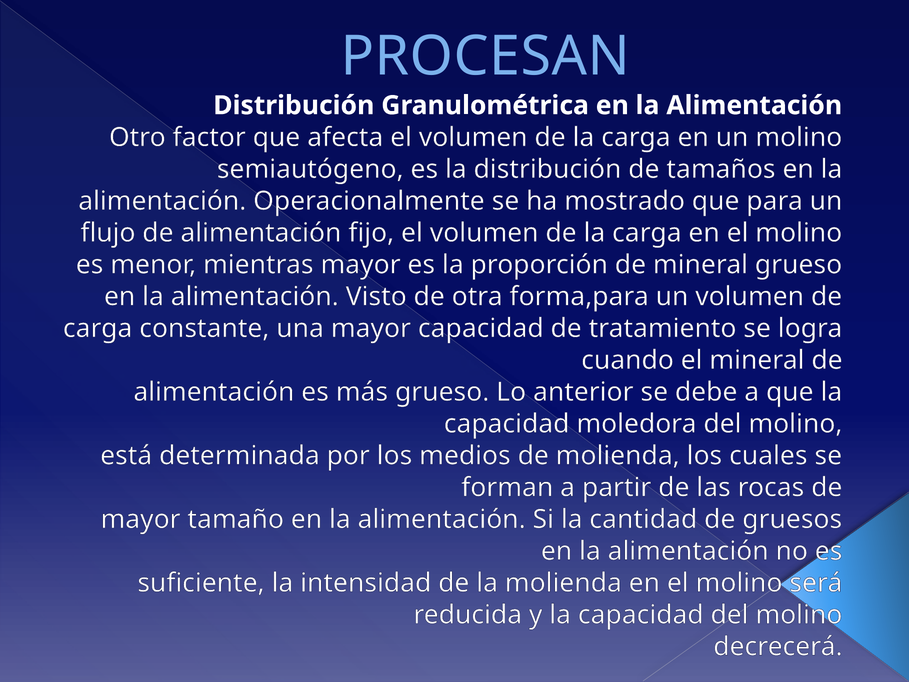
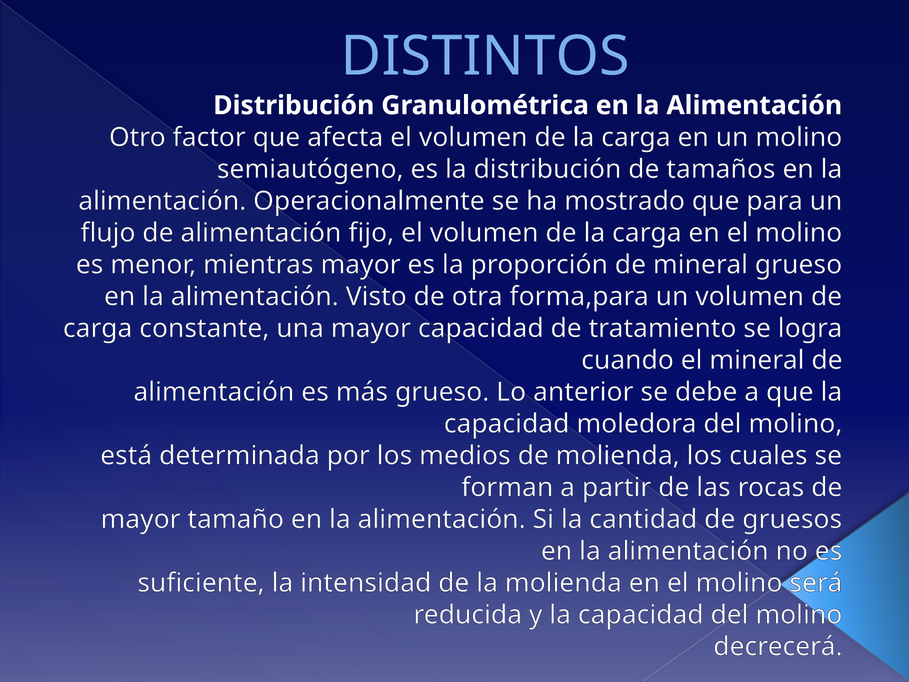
PROCESAN: PROCESAN -> DISTINTOS (485, 56)
